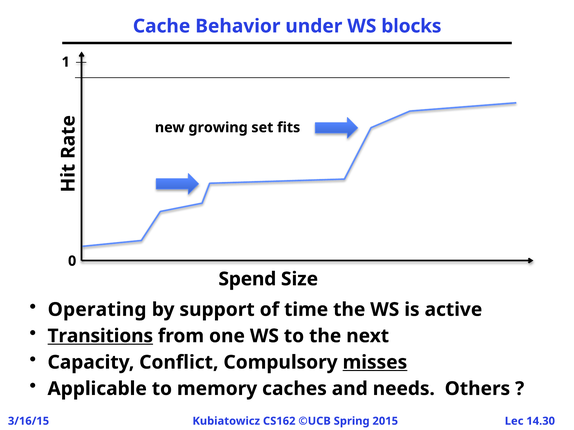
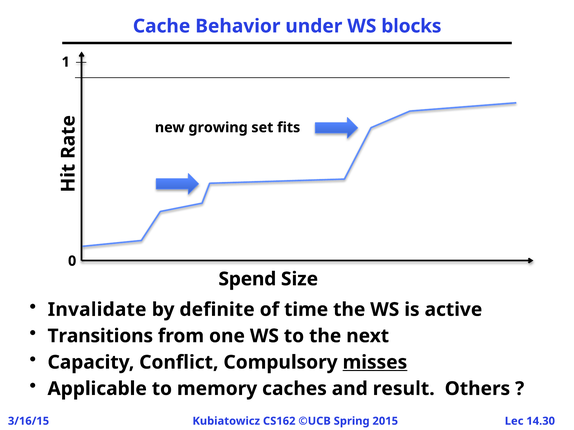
Operating: Operating -> Invalidate (97, 310)
support: support -> definite (217, 310)
Transitions underline: present -> none (100, 336)
needs: needs -> result (404, 389)
